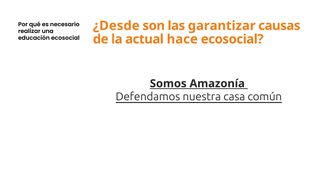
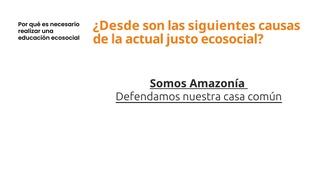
garantizar: garantizar -> siguientes (222, 26)
hace: hace -> justo (182, 39)
